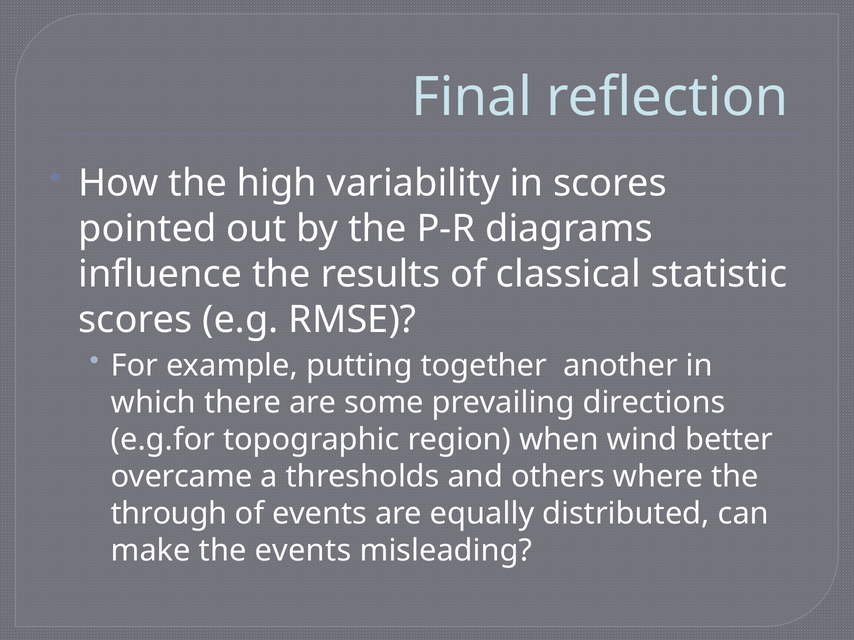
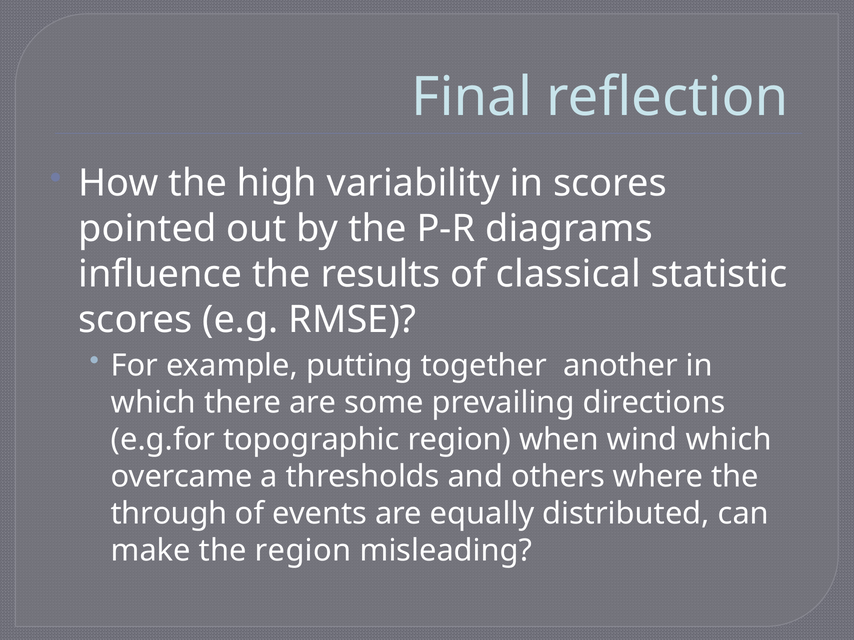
wind better: better -> which (729, 440)
the events: events -> region (303, 551)
